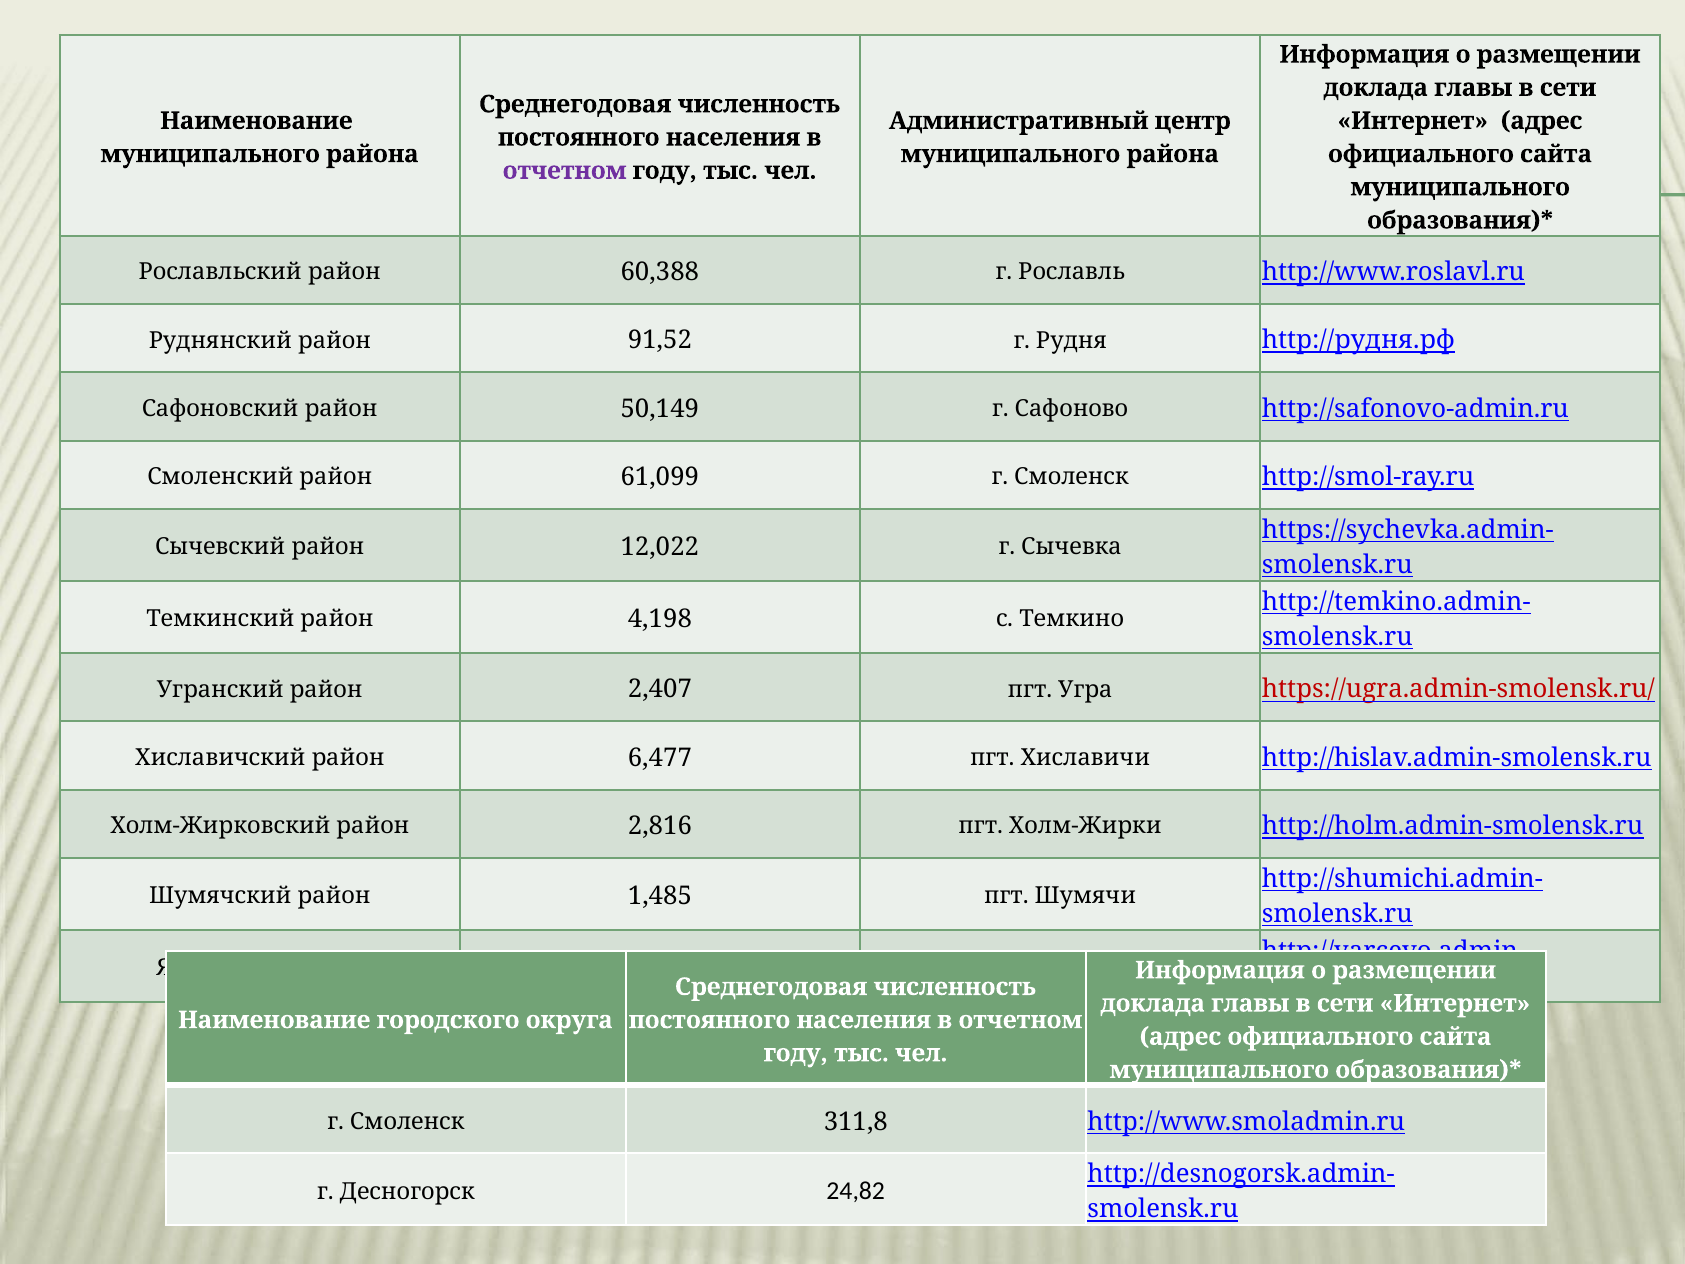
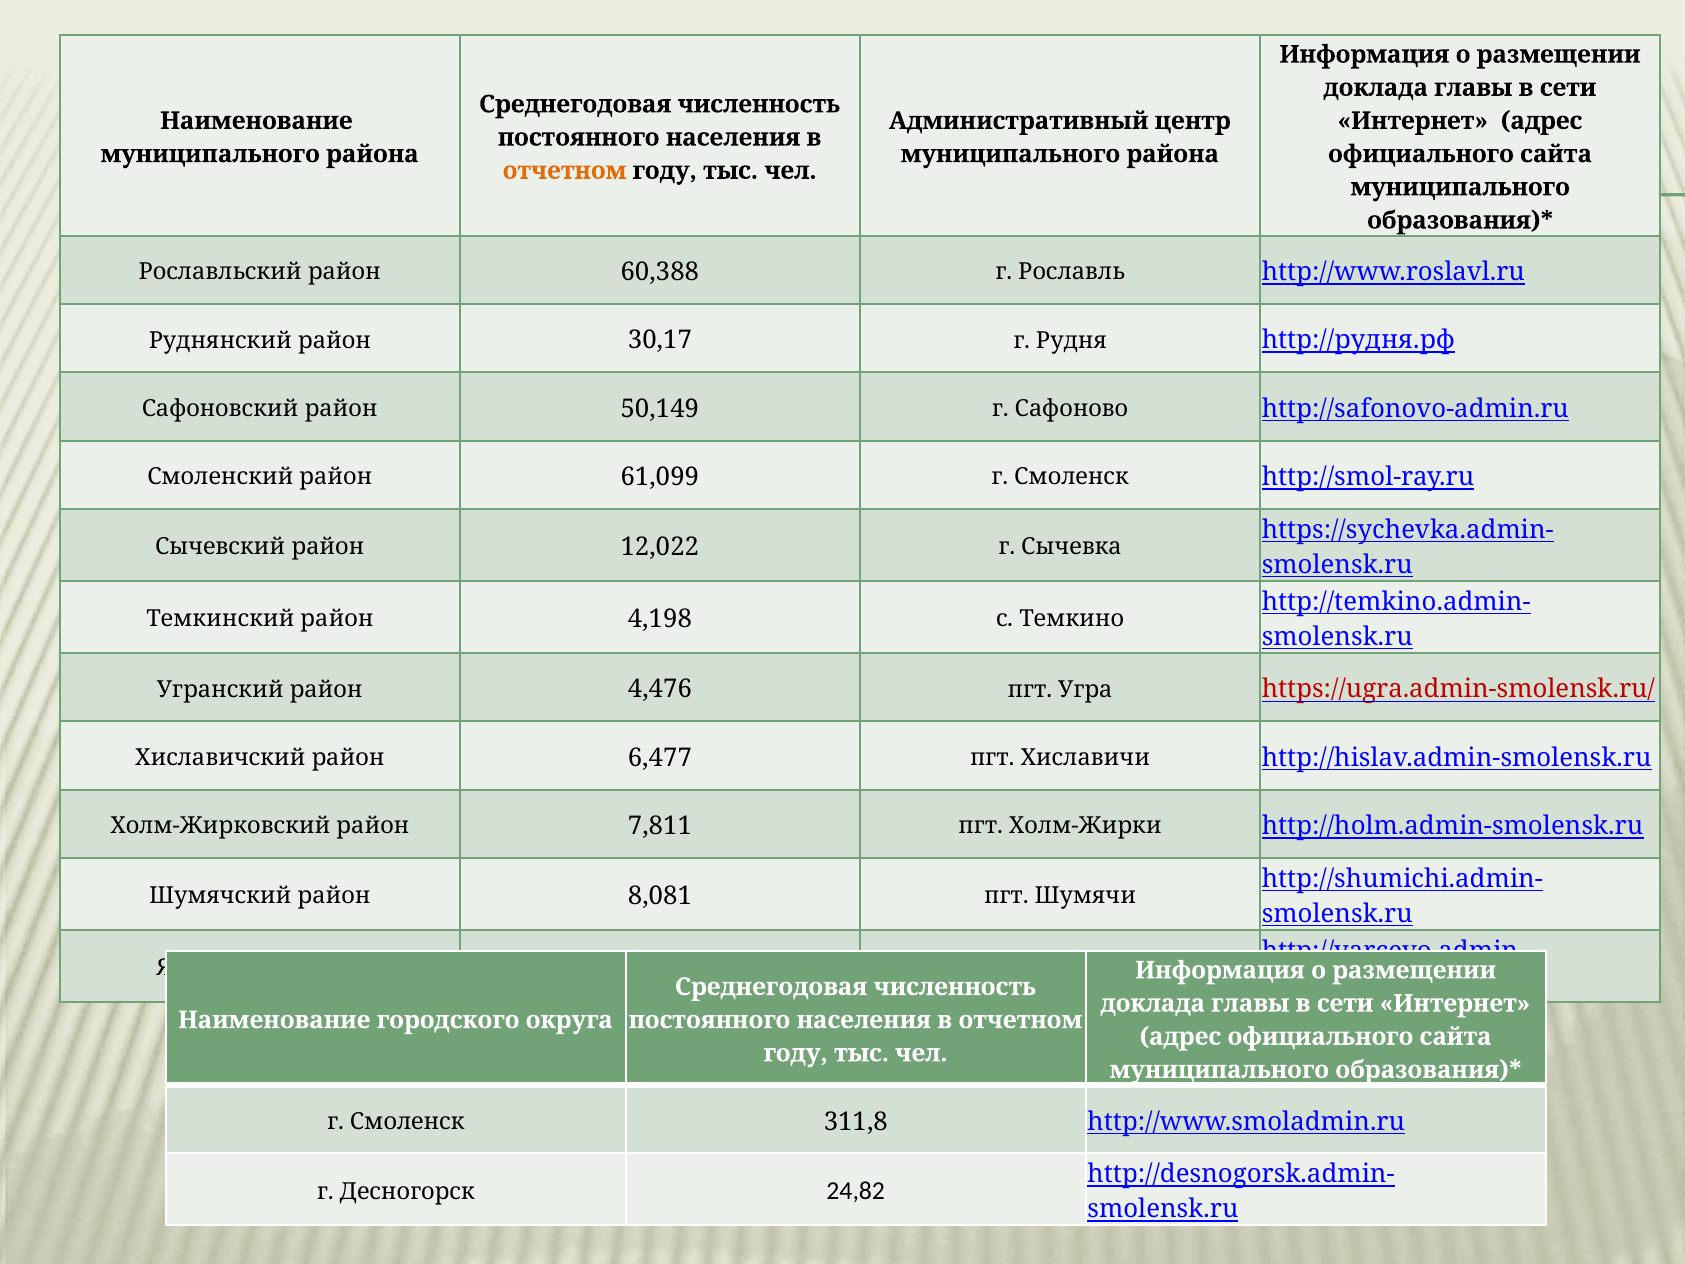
отчетном colour: purple -> orange (565, 171)
91,52: 91,52 -> 30,17 (660, 340)
2,407: 2,407 -> 4,476 (660, 689)
2,816: 2,816 -> 7,811 (660, 826)
1,485: 1,485 -> 8,081 (660, 896)
